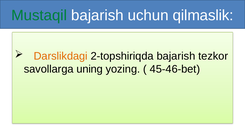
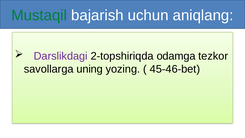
qilmaslik: qilmaslik -> aniqlang (203, 15)
Darslikdagi colour: orange -> purple (61, 56)
2-topshiriqda bajarish: bajarish -> odamga (176, 56)
